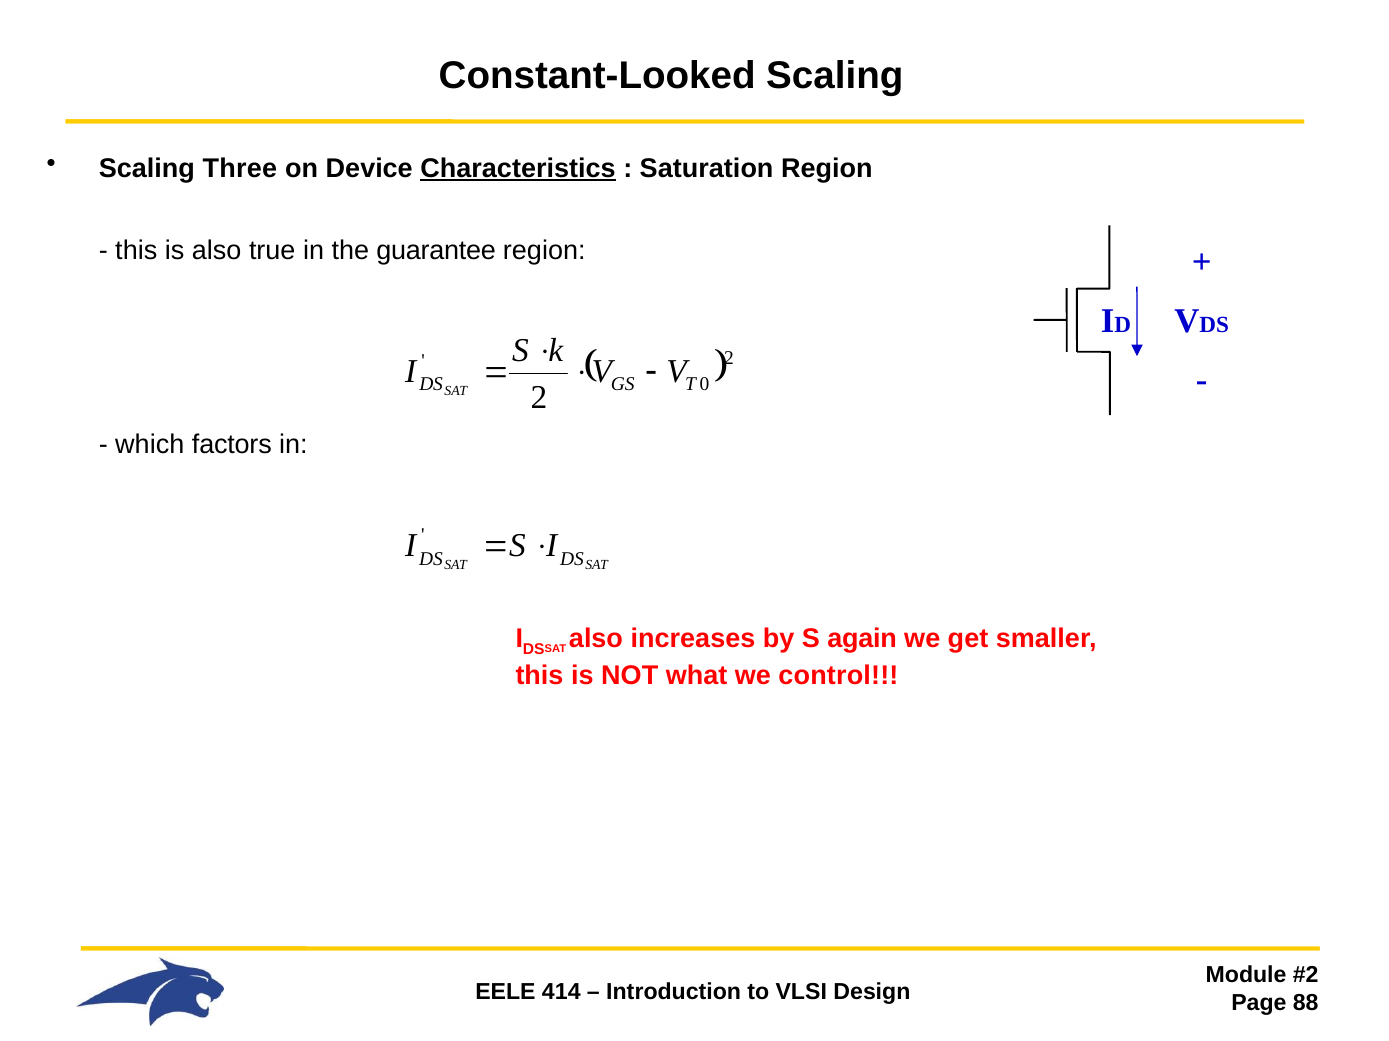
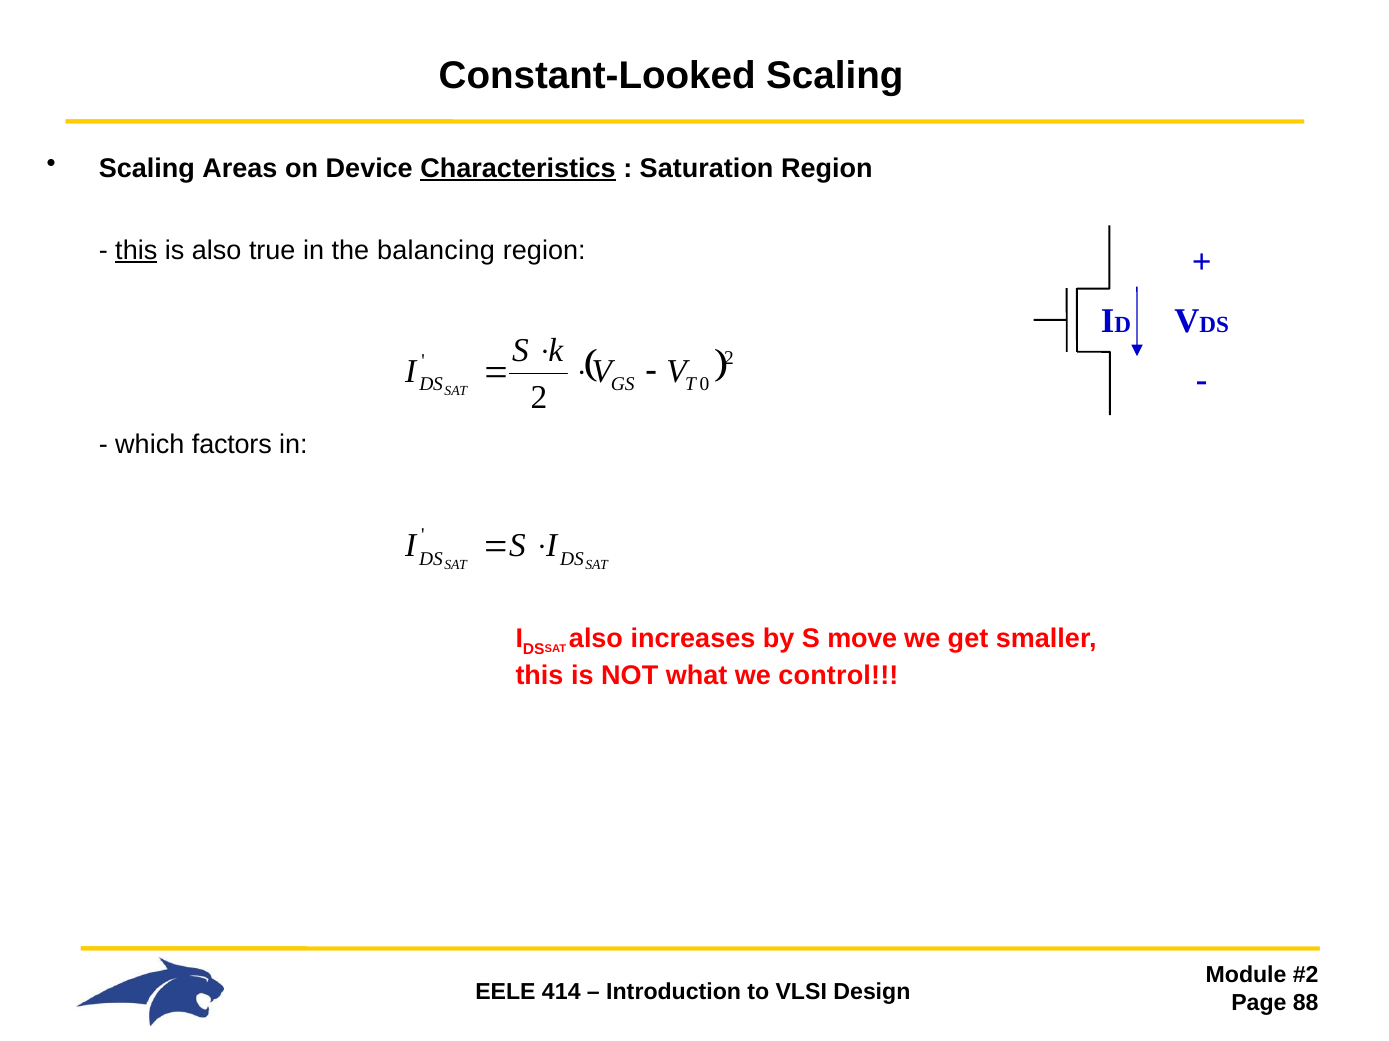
Three: Three -> Areas (240, 169)
this underline: none -> present (136, 250)
guarantee: guarantee -> balancing (436, 250)
again: again -> move (862, 639)
